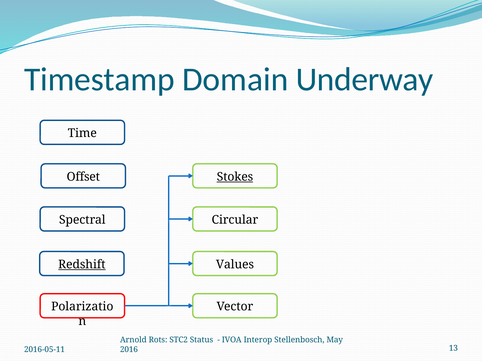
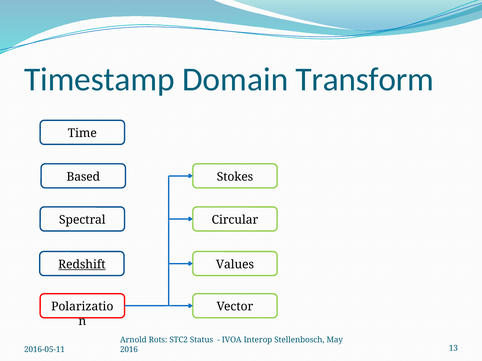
Underway: Underway -> Transform (365, 80)
Offset: Offset -> Based (83, 177)
Stokes underline: present -> none (235, 177)
